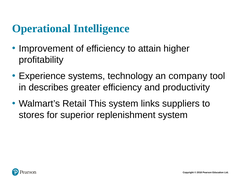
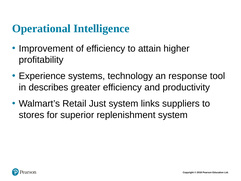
company: company -> response (188, 76)
This: This -> Just (97, 104)
